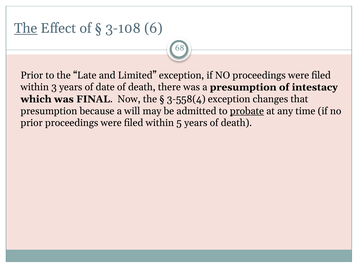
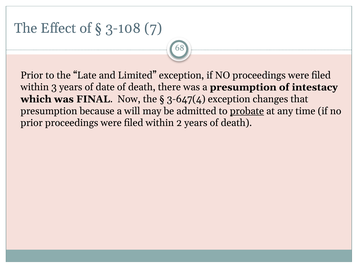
The underline: present -> none (26, 28)
6: 6 -> 7 (153, 28)
3-558(4: 3-558(4 -> 3-647(4 (186, 99)
5: 5 -> 2 (179, 123)
